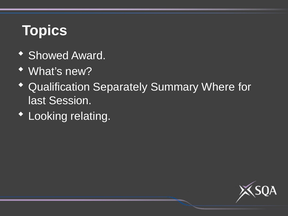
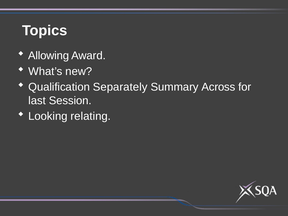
Showed: Showed -> Allowing (49, 56)
Where: Where -> Across (218, 87)
